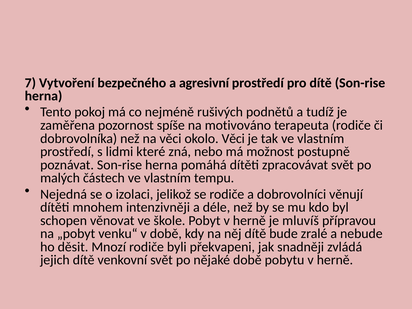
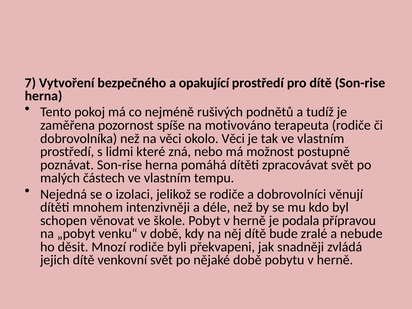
agresivní: agresivní -> opakující (204, 83)
mluvíš: mluvíš -> podala (301, 221)
